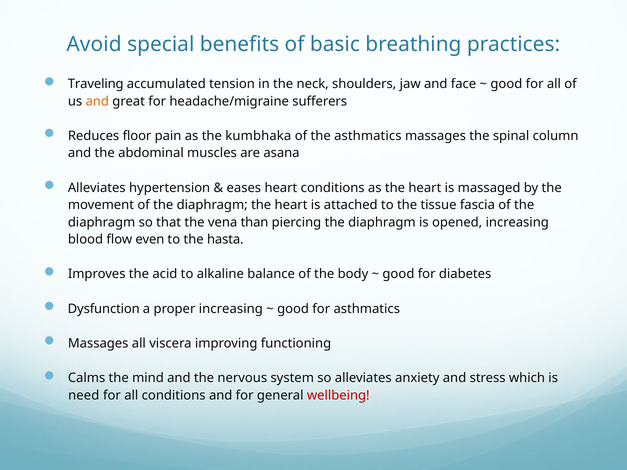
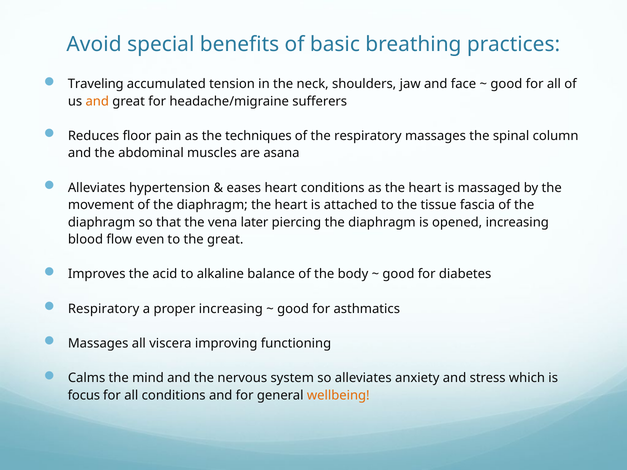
kumbhaka: kumbhaka -> techniques (258, 136)
the asthmatics: asthmatics -> respiratory (368, 136)
than: than -> later (255, 222)
the hasta: hasta -> great (225, 240)
Dysfunction: Dysfunction -> Respiratory (104, 309)
need: need -> focus (84, 395)
wellbeing colour: red -> orange (338, 395)
